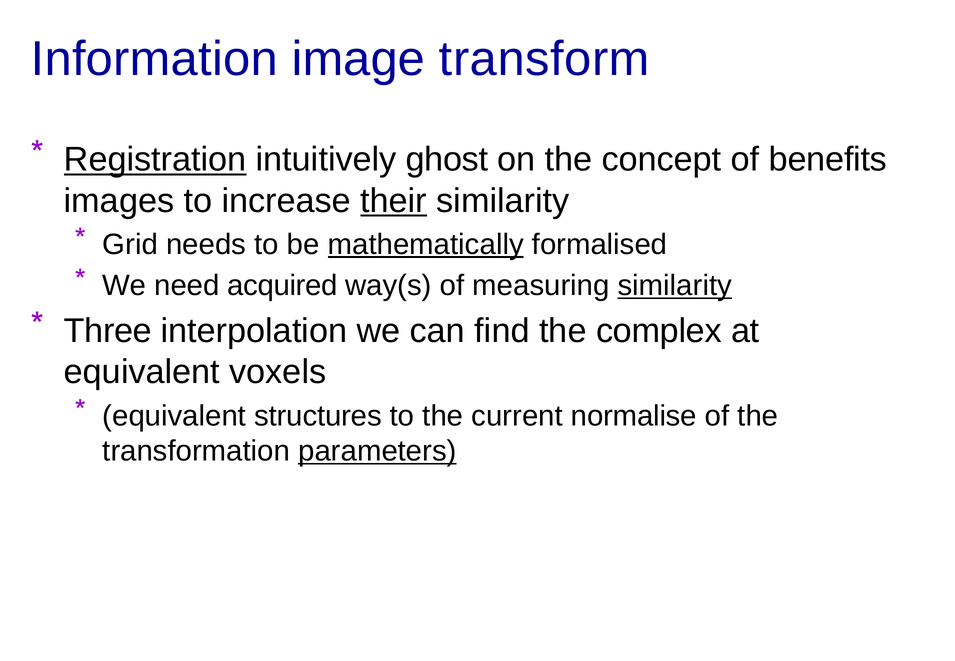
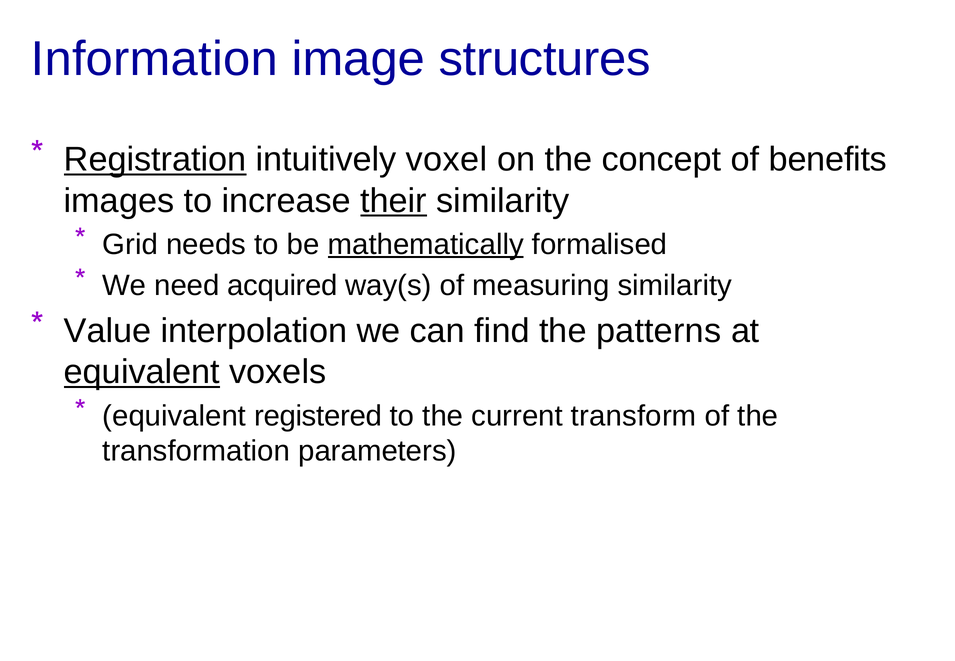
transform: transform -> structures (545, 59)
ghost: ghost -> voxel (447, 160)
similarity underline: present -> none (675, 286)
Three: Three -> Value (108, 331)
complex: complex -> patterns (659, 331)
equivalent underline: none -> present (142, 372)
structures: structures -> registered (318, 416)
normalise: normalise -> transform (634, 416)
parameters underline: present -> none (377, 451)
